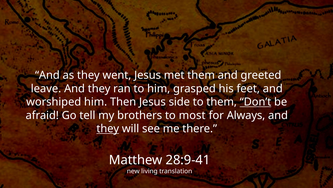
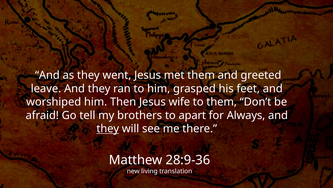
side: side -> wife (179, 102)
Don’t underline: present -> none (256, 102)
most: most -> apart (192, 115)
28:9-41: 28:9-41 -> 28:9-36 (188, 159)
